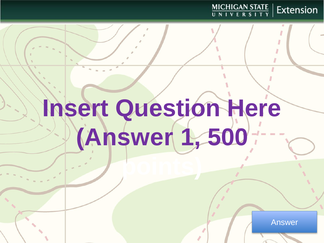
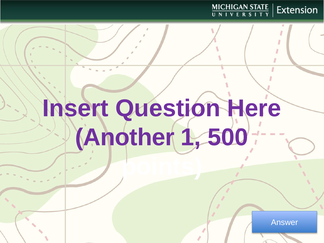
Answer: Answer -> Another (125, 137)
